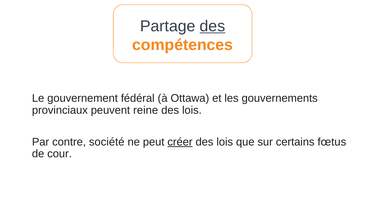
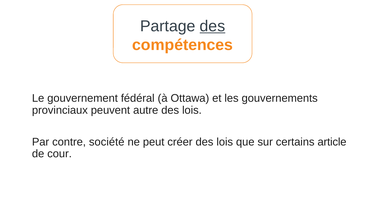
reine: reine -> autre (146, 110)
créer underline: present -> none (180, 142)
fœtus: fœtus -> article (332, 142)
